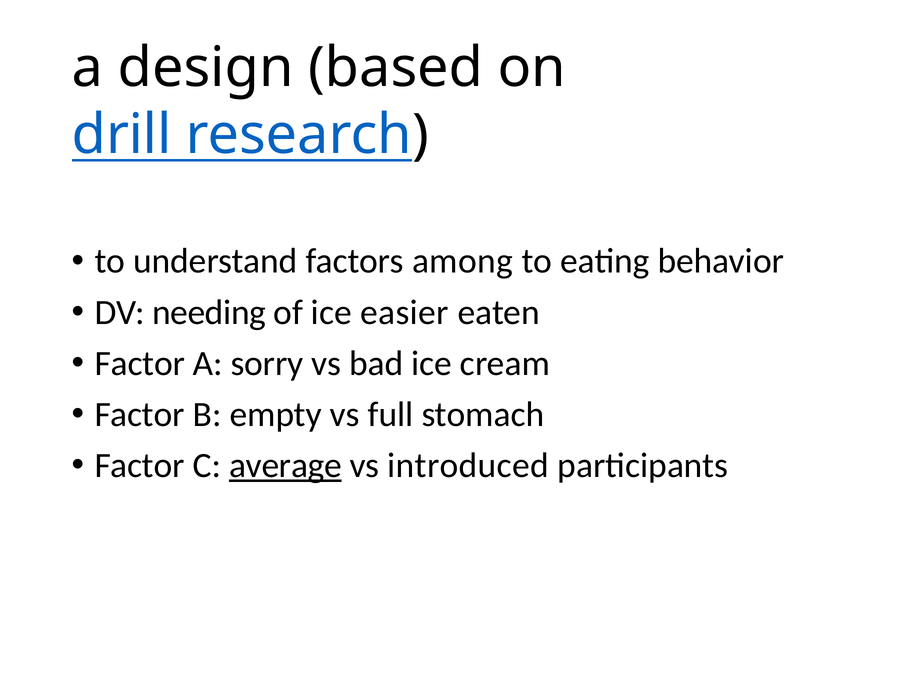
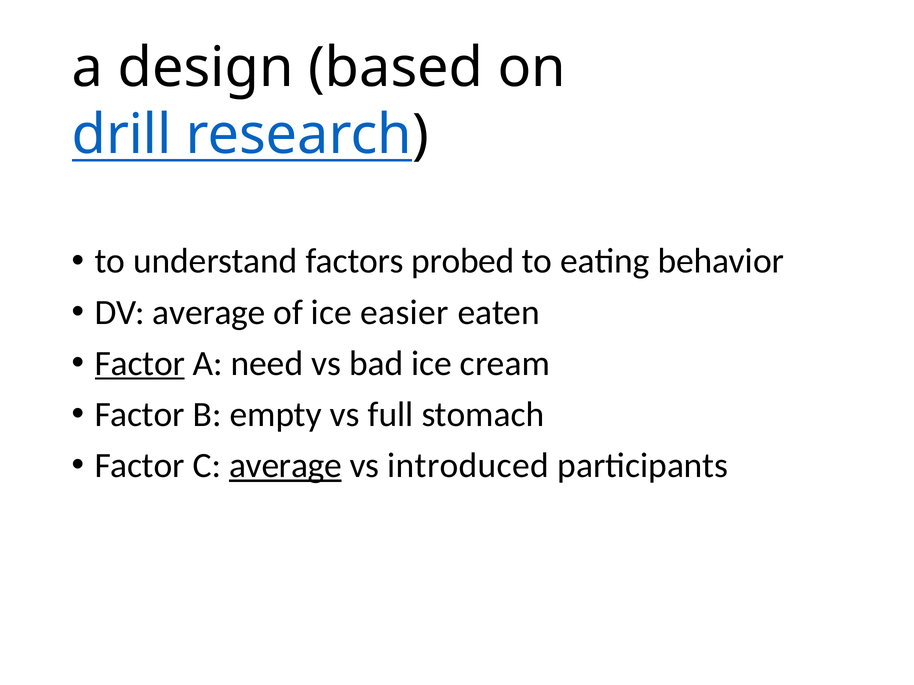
among: among -> probed (463, 261)
DV needing: needing -> average (209, 313)
Factor underline: none -> present (140, 364)
sorry: sorry -> need (267, 364)
